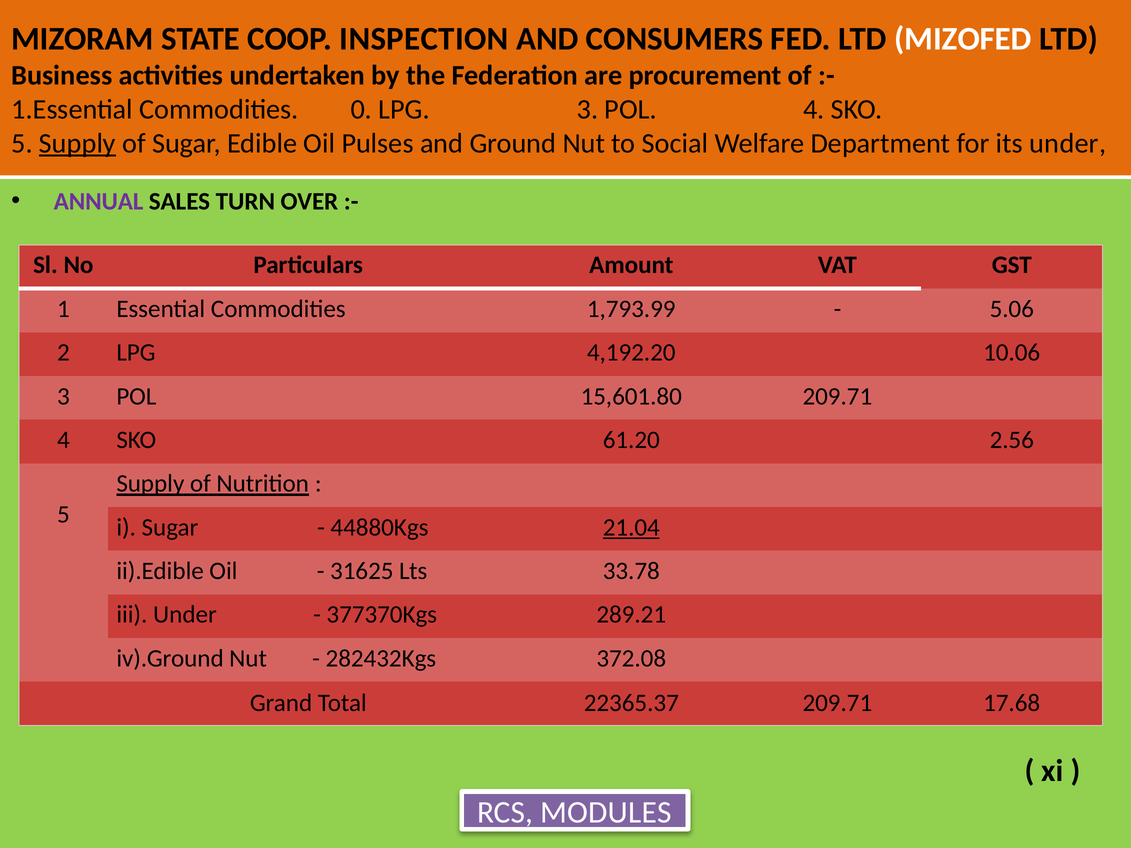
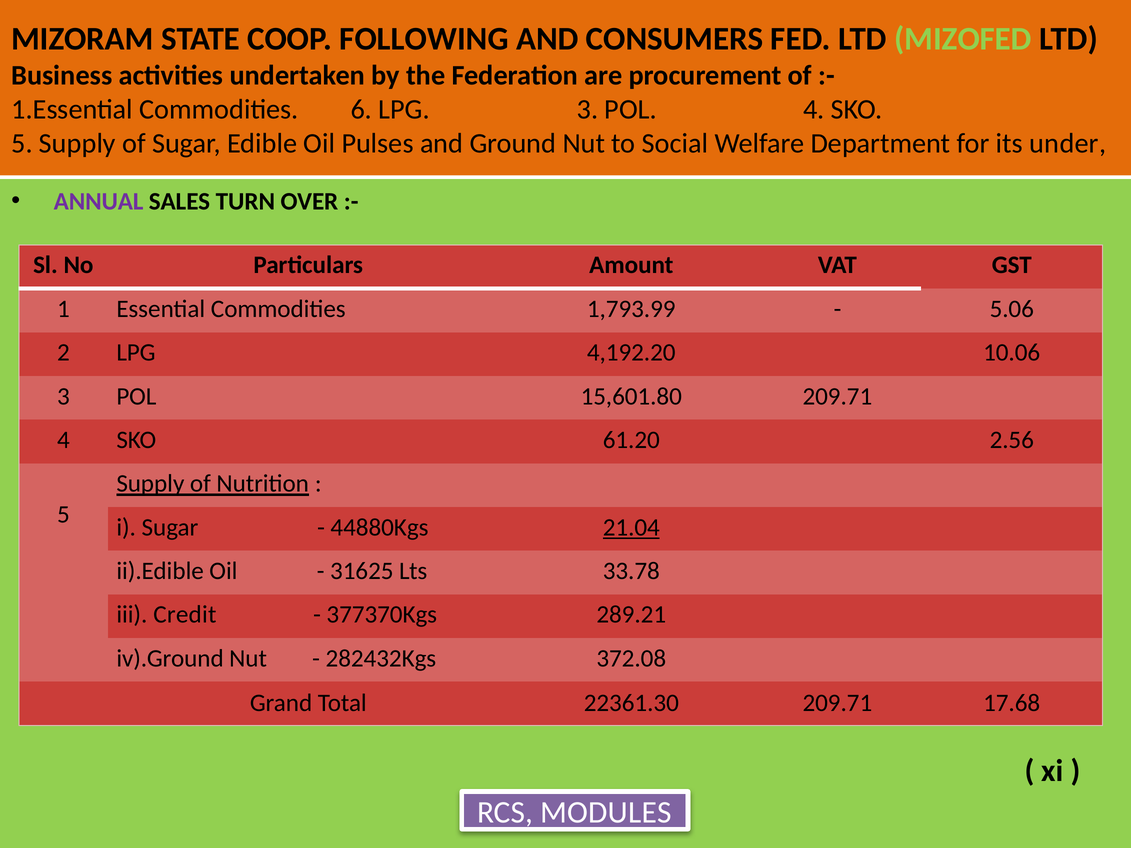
INSPECTION: INSPECTION -> FOLLOWING (424, 39)
MIZOFED colour: white -> light green (963, 39)
0: 0 -> 6 (361, 109)
Supply underline: present -> none (77, 143)
iii Under: Under -> Credit (185, 615)
22365.37: 22365.37 -> 22361.30 (631, 703)
